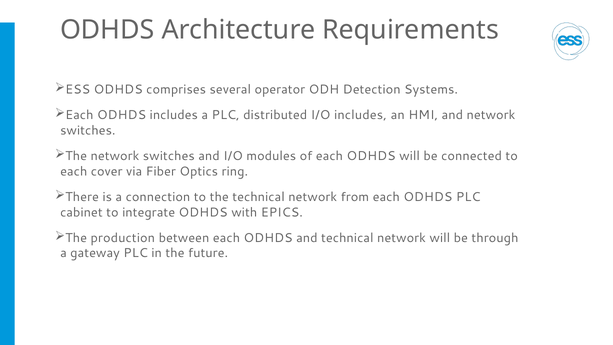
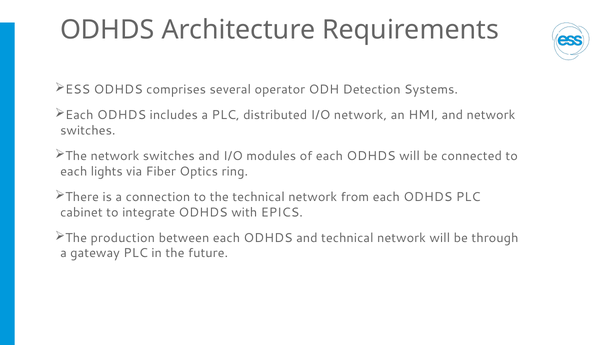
I/O includes: includes -> network (360, 115)
cover: cover -> lights (107, 171)
